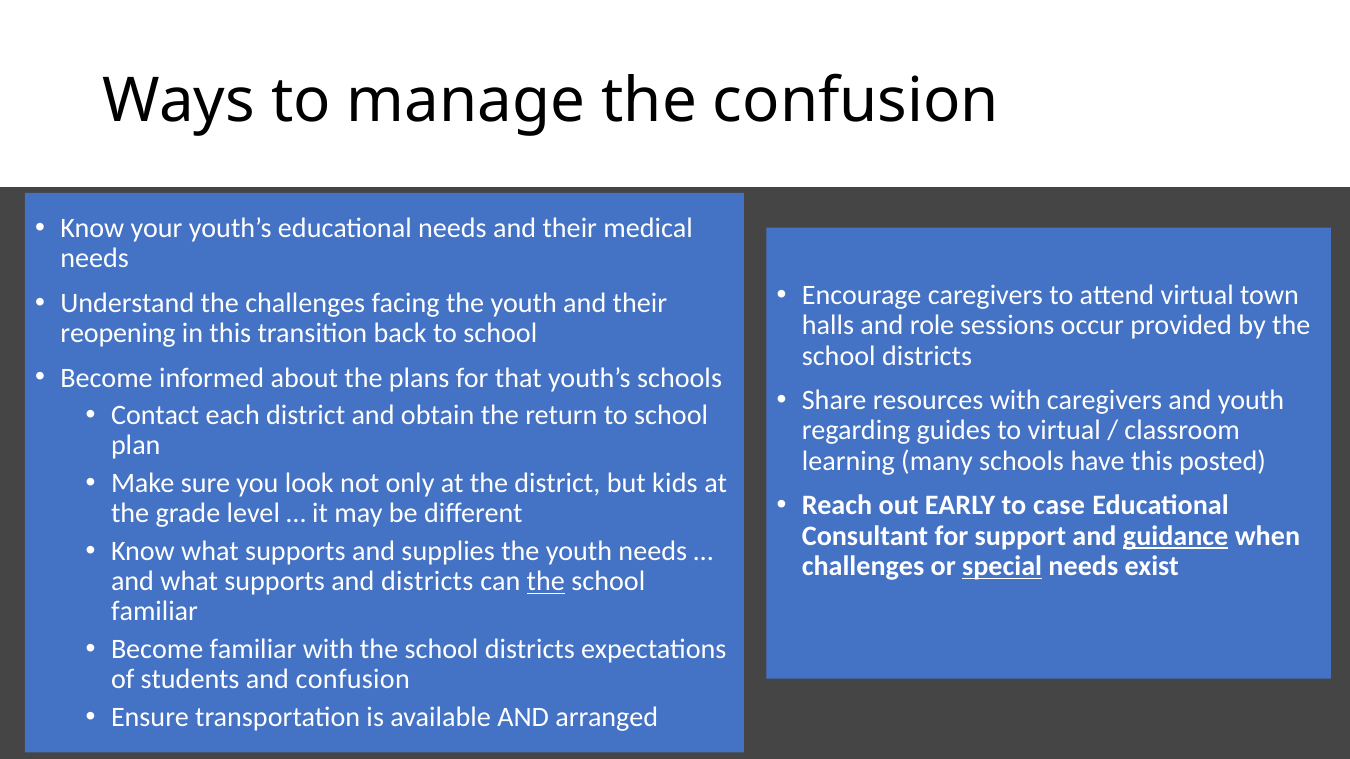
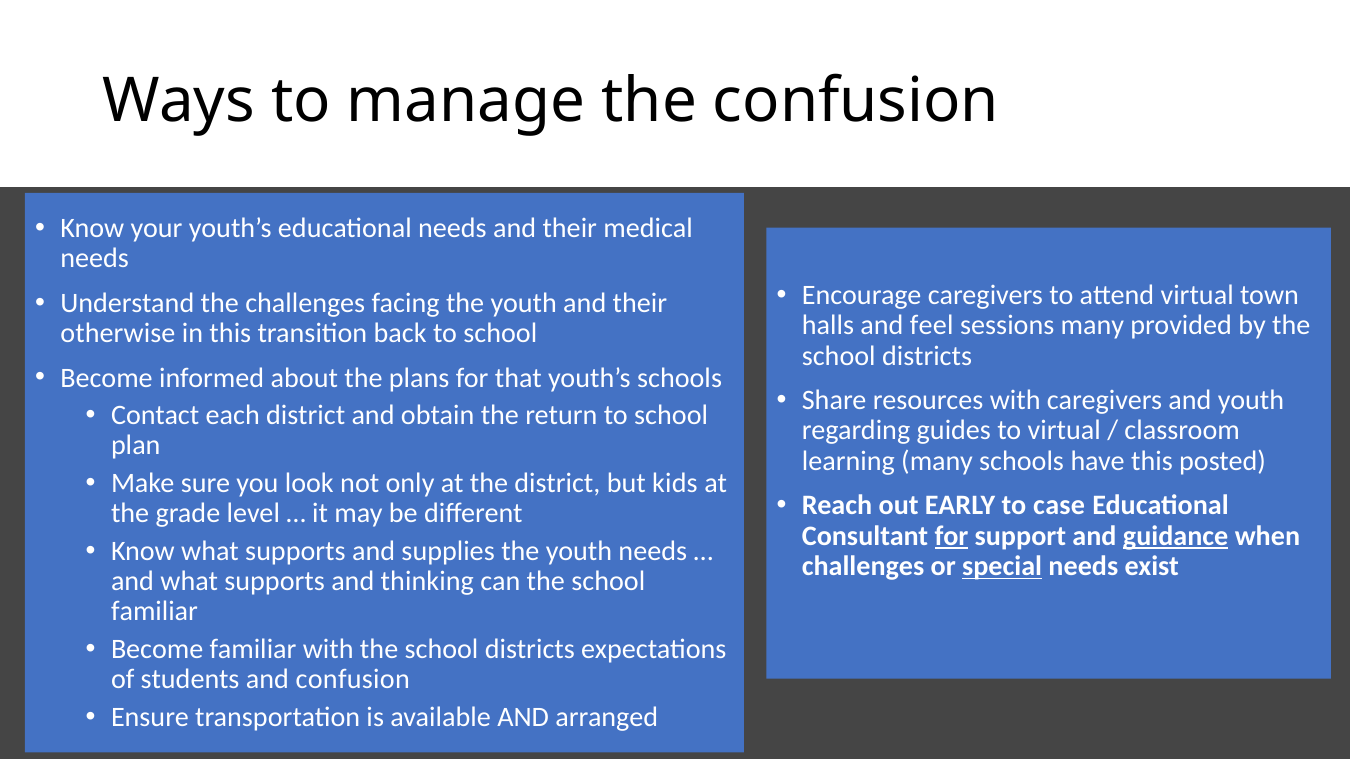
role: role -> feel (932, 326)
sessions occur: occur -> many (1092, 326)
reopening: reopening -> otherwise (118, 334)
for underline: none -> present (952, 536)
and districts: districts -> thinking (427, 582)
the underline: present -> none (546, 582)
